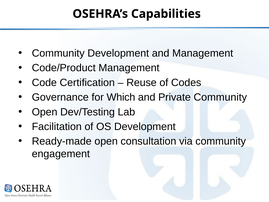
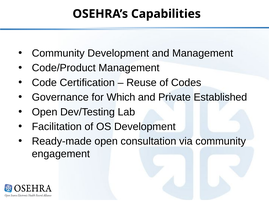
Private Community: Community -> Established (220, 97)
